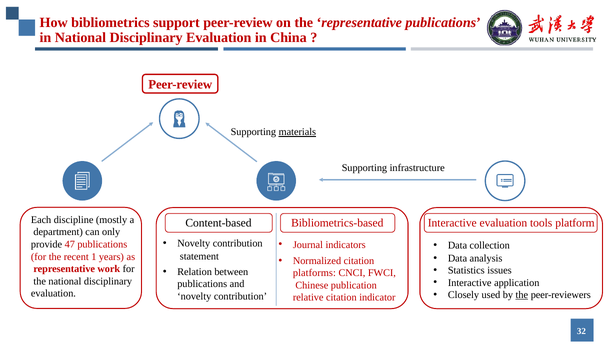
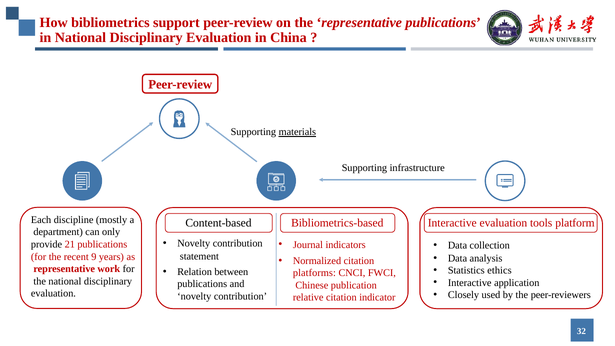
47: 47 -> 21 (70, 244)
1: 1 -> 9 (94, 257)
issues: issues -> ethics (499, 271)
the underline: present -> none (522, 295)
